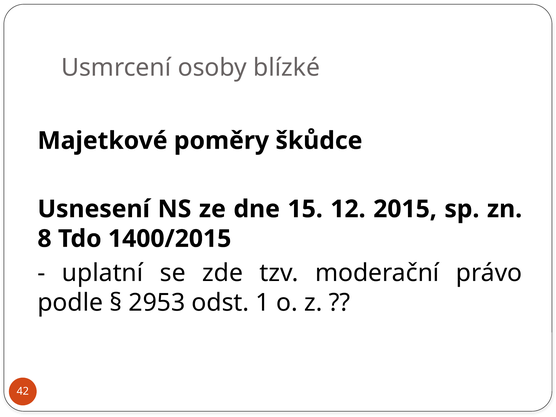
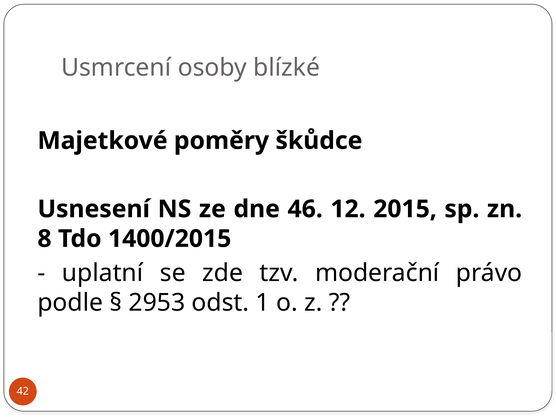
15: 15 -> 46 (305, 209)
